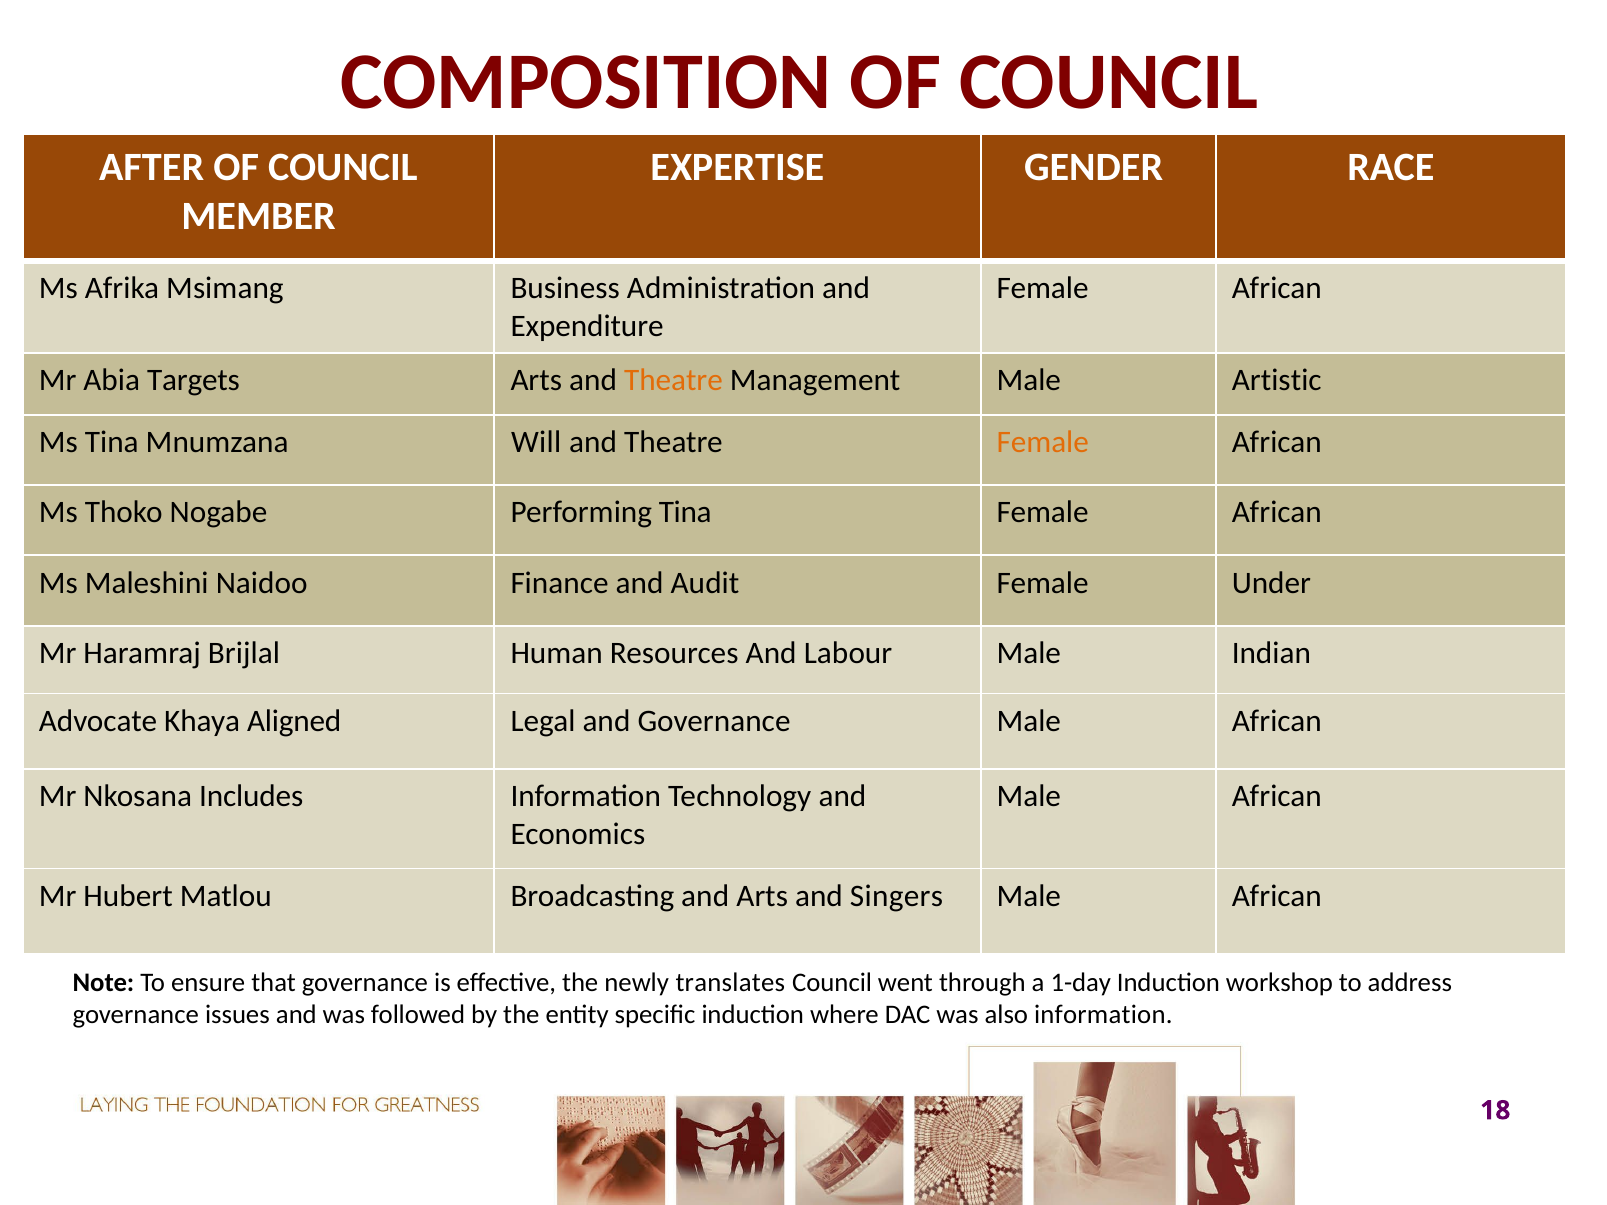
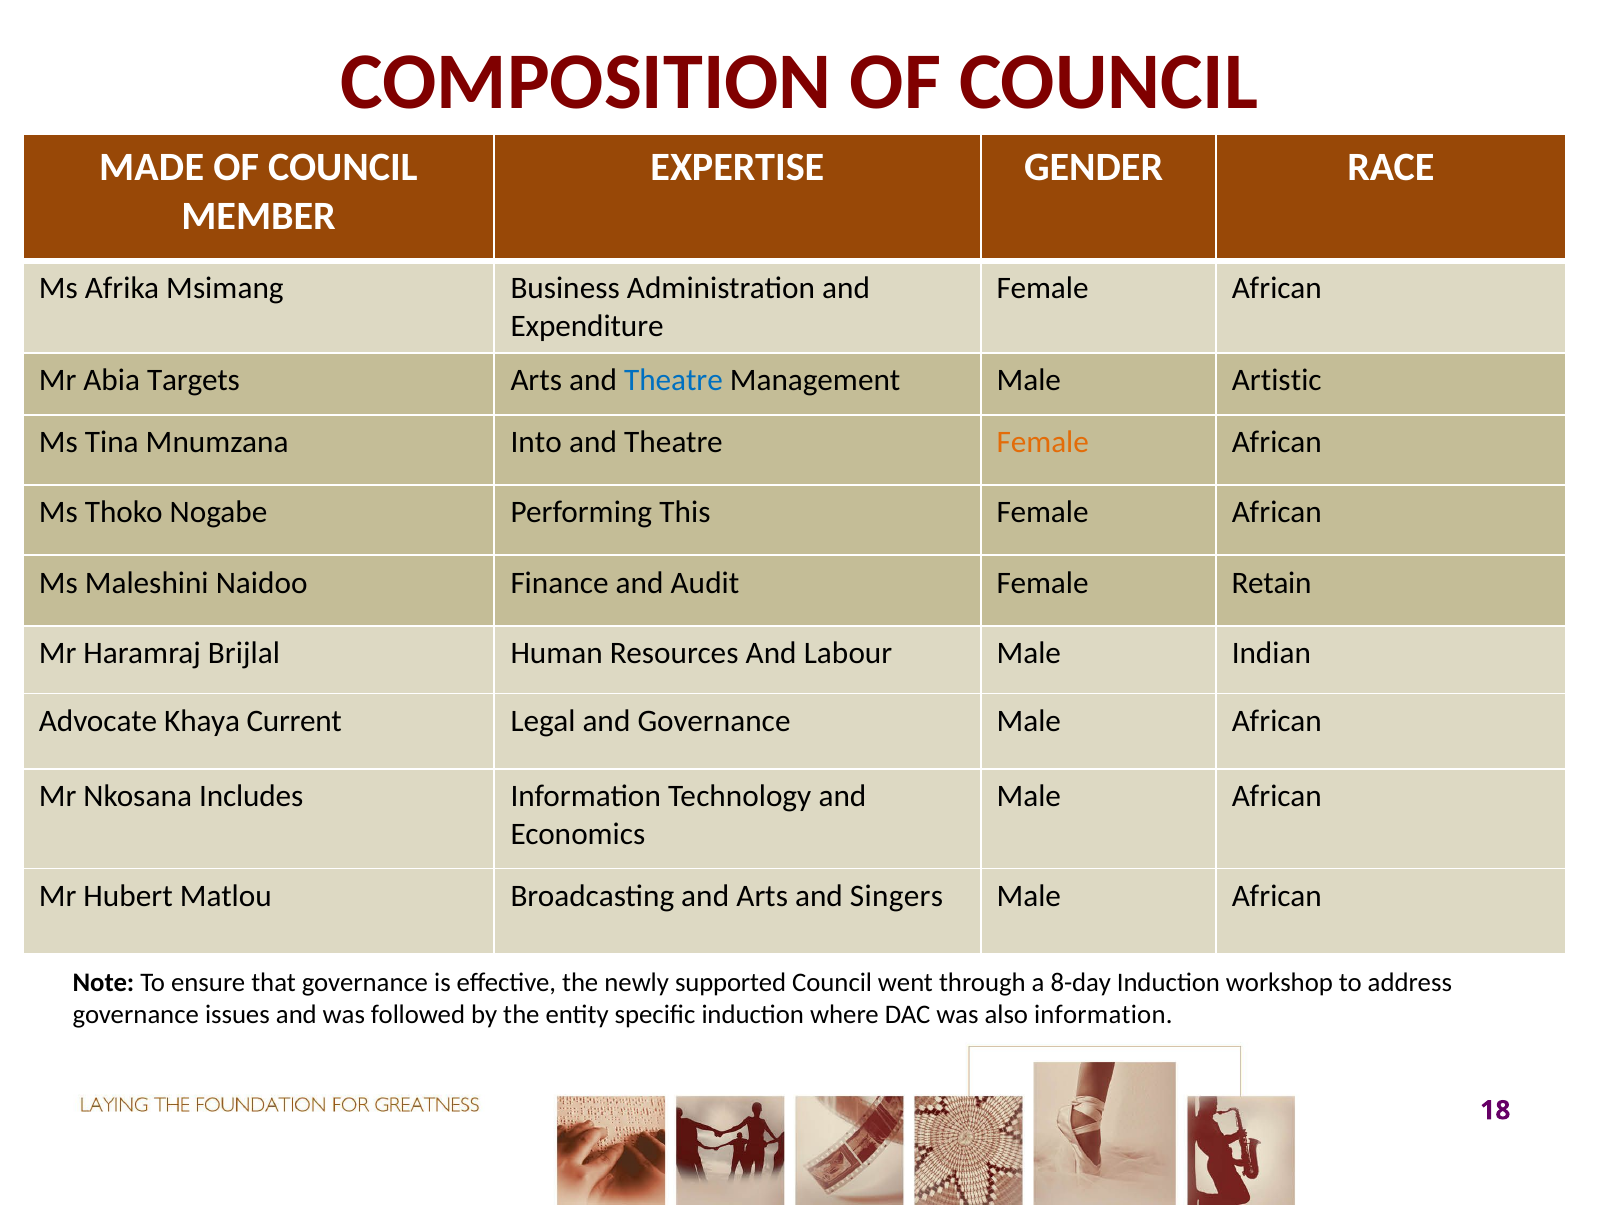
AFTER: AFTER -> MADE (152, 167)
Theatre colour: orange -> blue (673, 381)
Will: Will -> Into (536, 443)
Performing Tina: Tina -> This (685, 512)
Under: Under -> Retain (1272, 583)
Aligned: Aligned -> Current (294, 721)
translates: translates -> supported (731, 983)
1-day: 1-day -> 8-day (1081, 983)
